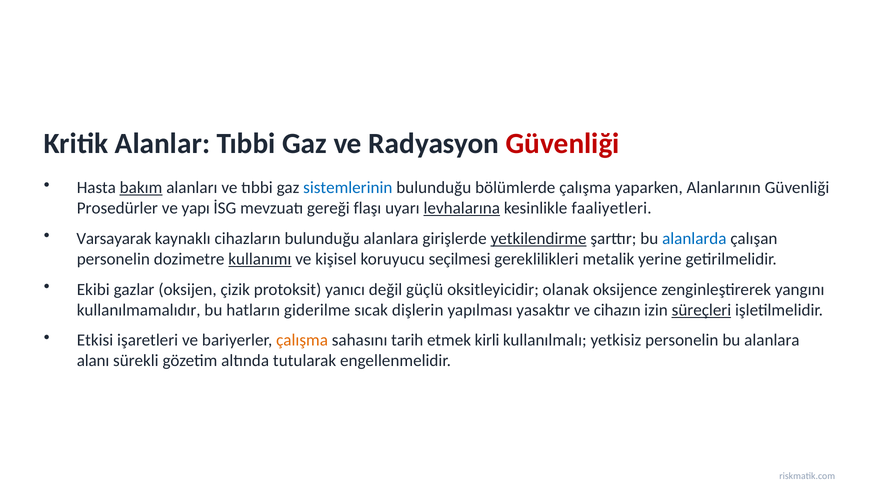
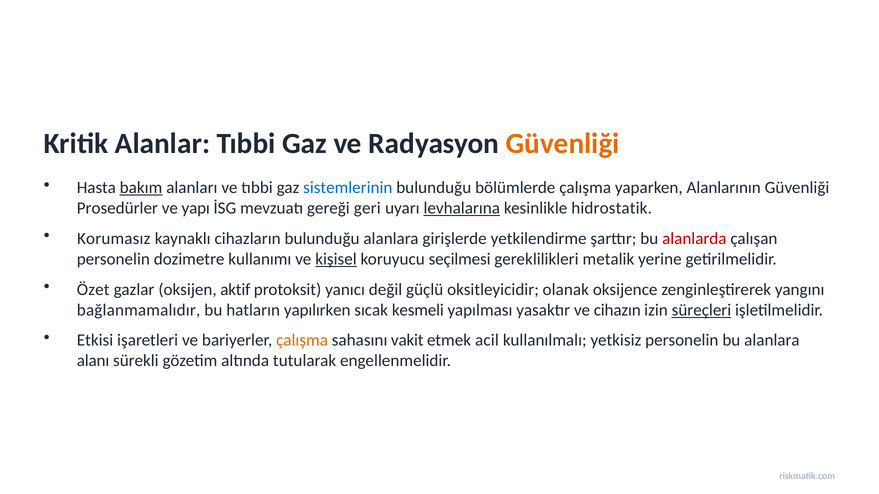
Güvenliği colour: red -> orange (563, 144)
flaşı: flaşı -> geri (367, 209)
faaliyetleri: faaliyetleri -> hidrostatik (612, 209)
Varsayarak: Varsayarak -> Korumasız (114, 239)
yetkilendirme underline: present -> none (539, 239)
alanlarda colour: blue -> red (694, 239)
kullanımı underline: present -> none (260, 259)
kişisel underline: none -> present (336, 259)
Ekibi: Ekibi -> Özet (93, 290)
çizik: çizik -> aktif (235, 290)
kullanılmamalıdır: kullanılmamalıdır -> bağlanmamalıdır (139, 310)
giderilme: giderilme -> yapılırken (317, 310)
dişlerin: dişlerin -> kesmeli (418, 310)
tarih: tarih -> vakit (407, 341)
kirli: kirli -> acil (487, 341)
